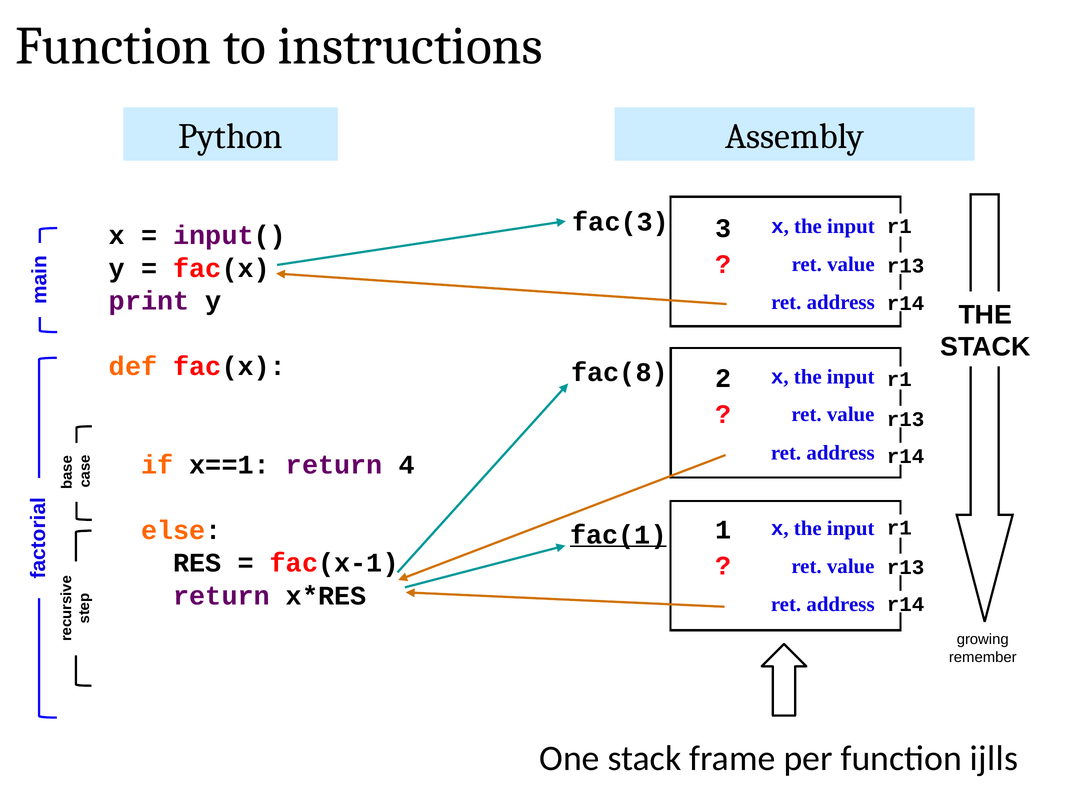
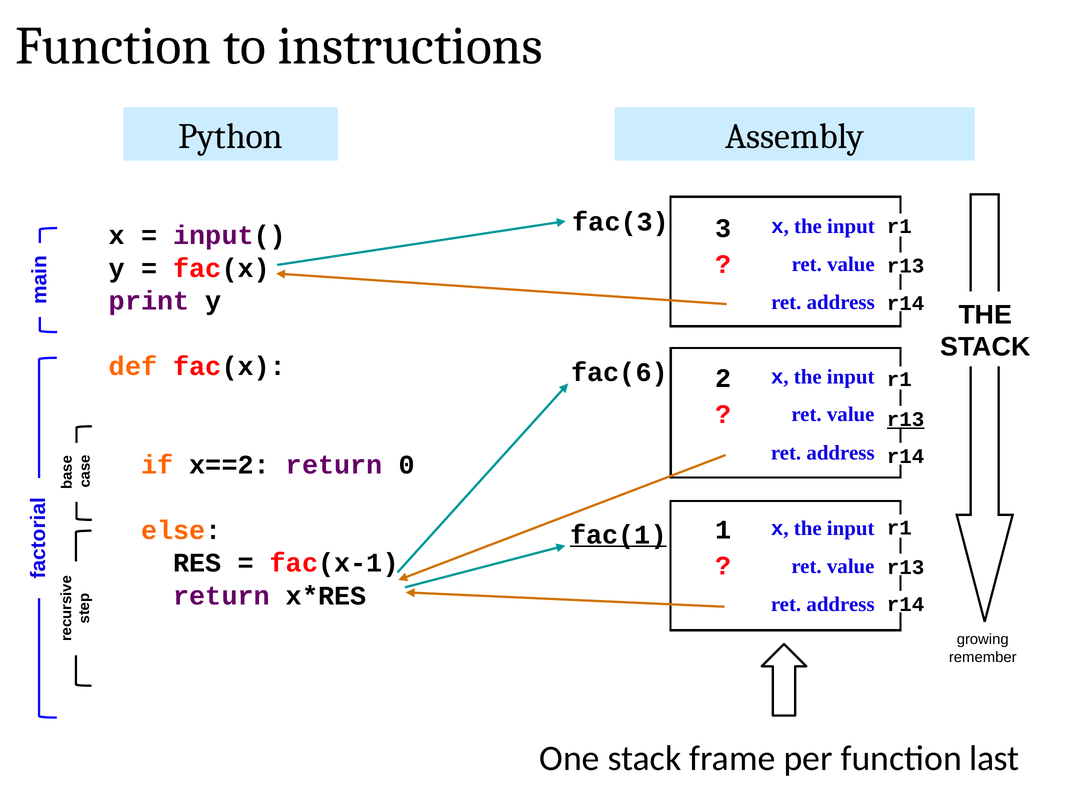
fac(8: fac(8 -> fac(6 (619, 372)
r13 underline: none -> present (906, 419)
x==1: x==1 -> x==2 (230, 465)
4: 4 -> 0 (407, 465)
ijlls: ijlls -> last (994, 758)
